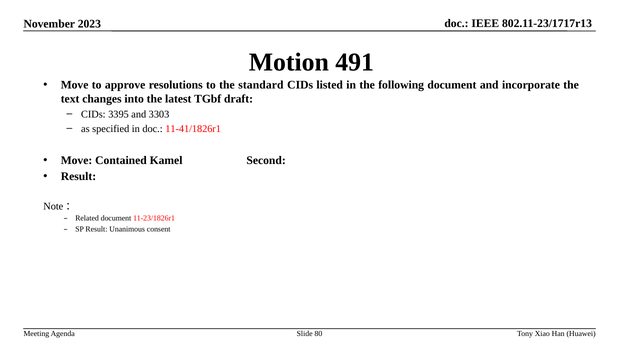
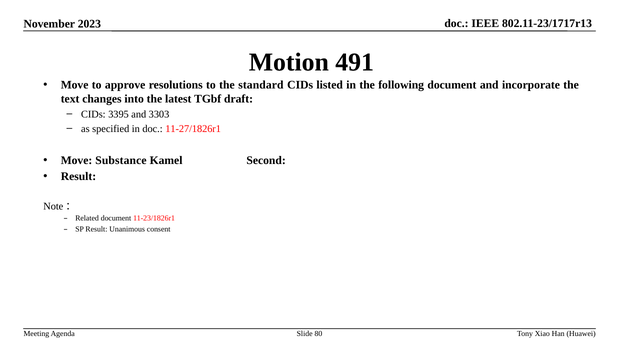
11-41/1826r1: 11-41/1826r1 -> 11-27/1826r1 (193, 129)
Contained: Contained -> Substance (121, 160)
